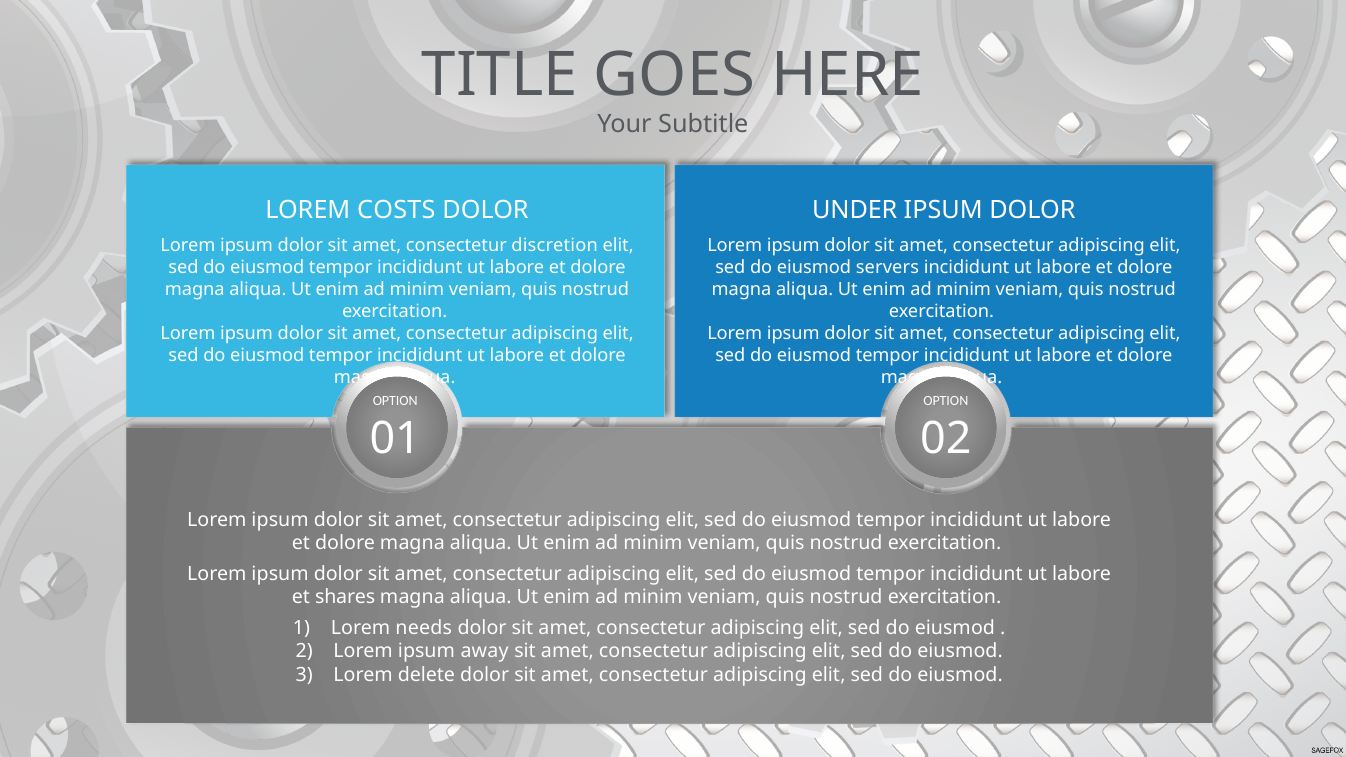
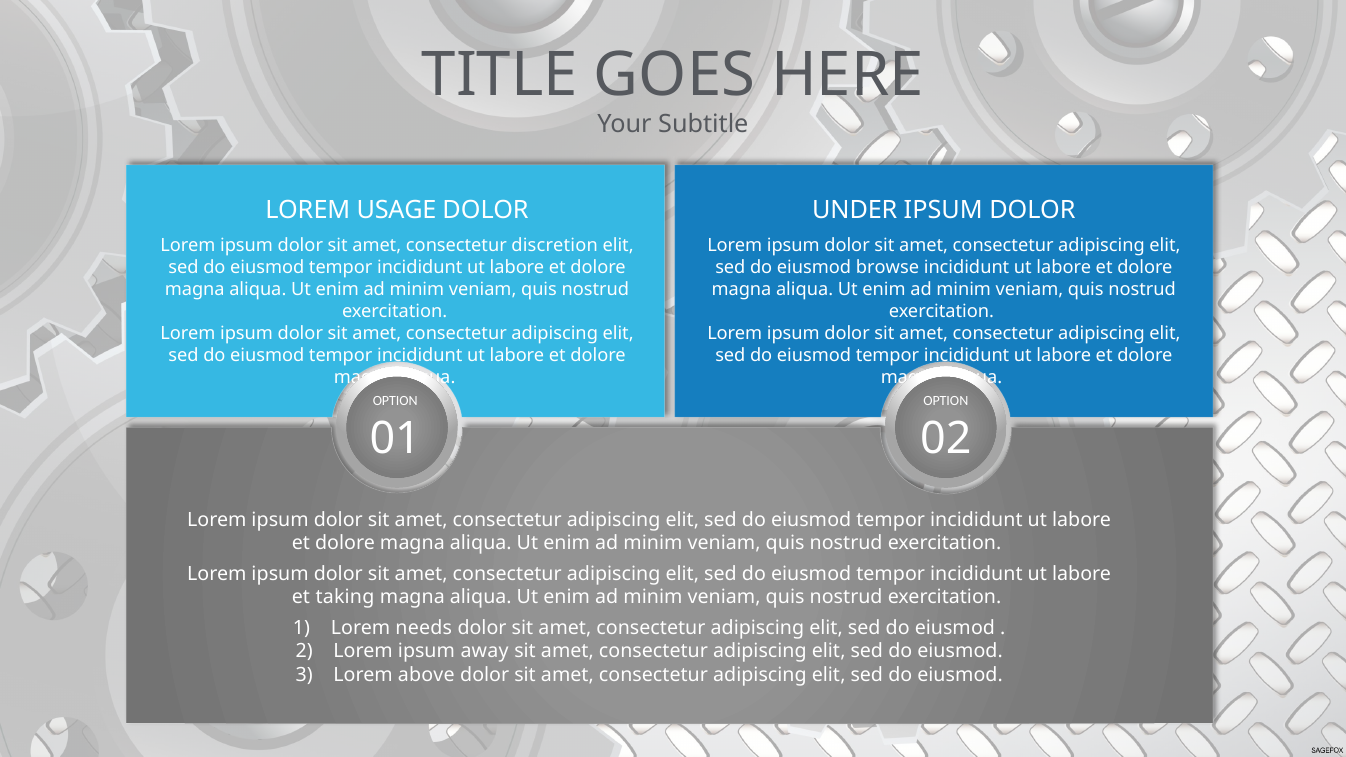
COSTS: COSTS -> USAGE (397, 210)
servers: servers -> browse (887, 268)
shares: shares -> taking (345, 597)
delete: delete -> above (426, 675)
